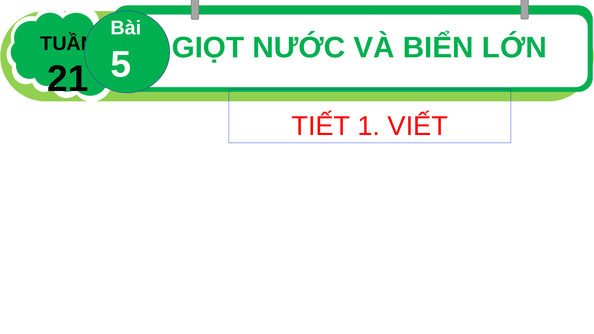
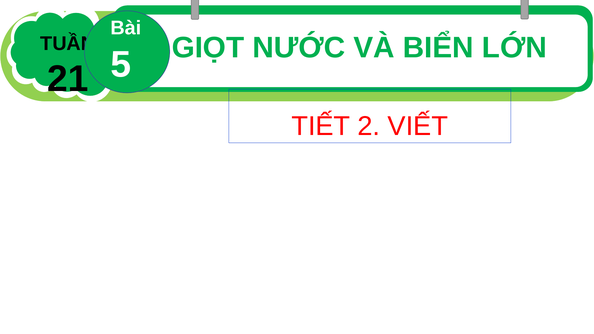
1: 1 -> 2 (369, 126)
